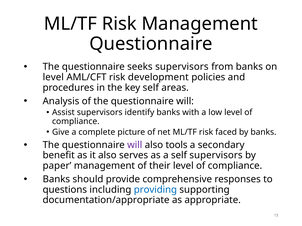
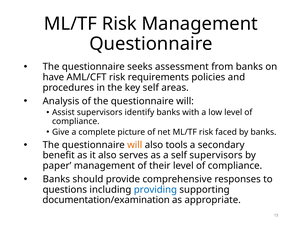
seeks supervisors: supervisors -> assessment (182, 67)
level: level -> have (53, 77)
development: development -> requirements (158, 77)
will colour: purple -> orange (135, 145)
documentation/appropriate: documentation/appropriate -> documentation/examination (106, 200)
